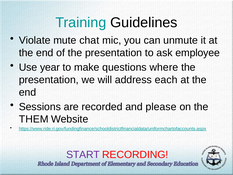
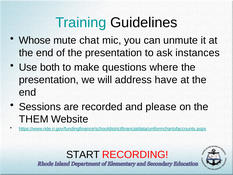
Violate: Violate -> Whose (35, 40)
employee: employee -> instances (198, 53)
year: year -> both (50, 67)
each: each -> have (166, 80)
START colour: purple -> black (83, 154)
